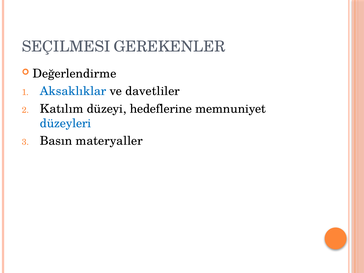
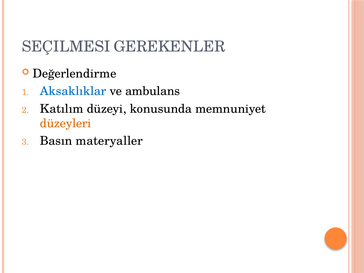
davetliler: davetliler -> ambulans (153, 91)
hedeflerine: hedeflerine -> konusunda (161, 109)
düzeyleri colour: blue -> orange (66, 123)
